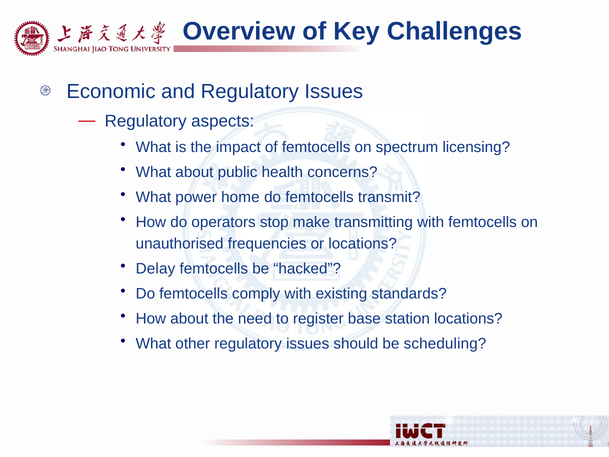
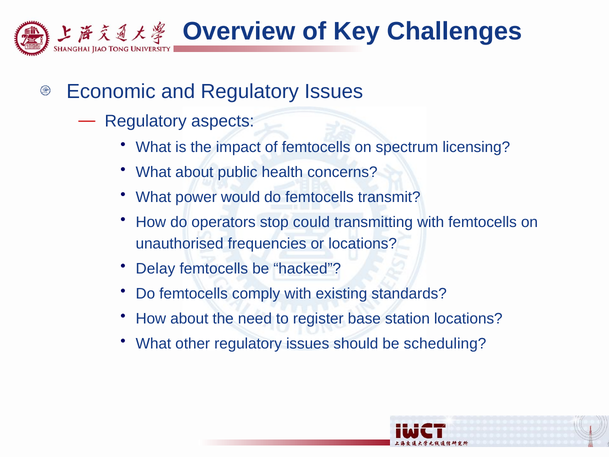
home: home -> would (241, 197)
make: make -> could (311, 222)
